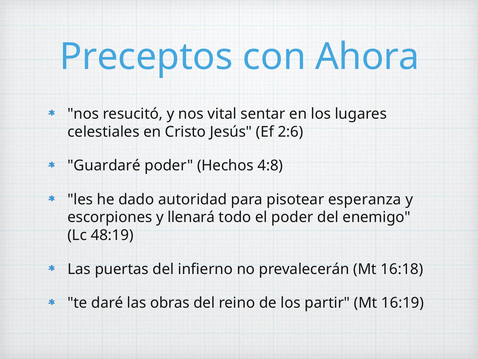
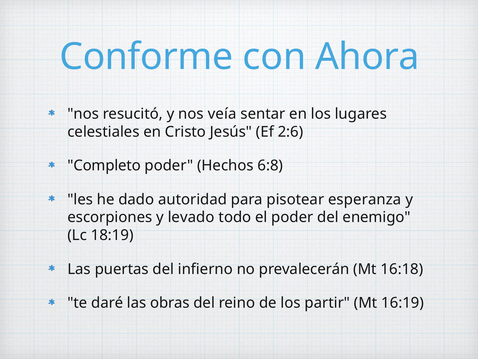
Preceptos: Preceptos -> Conforme (146, 57)
vital: vital -> veía (222, 114)
Guardaré: Guardaré -> Completo (104, 165)
4:8: 4:8 -> 6:8 (270, 165)
llenará: llenará -> levado (191, 217)
48:19: 48:19 -> 18:19 (112, 235)
